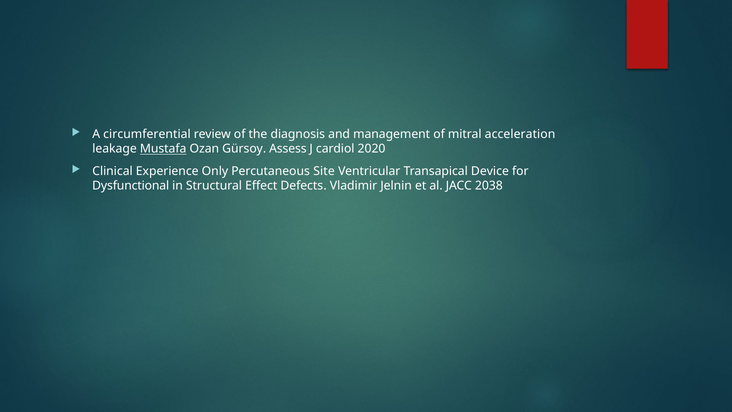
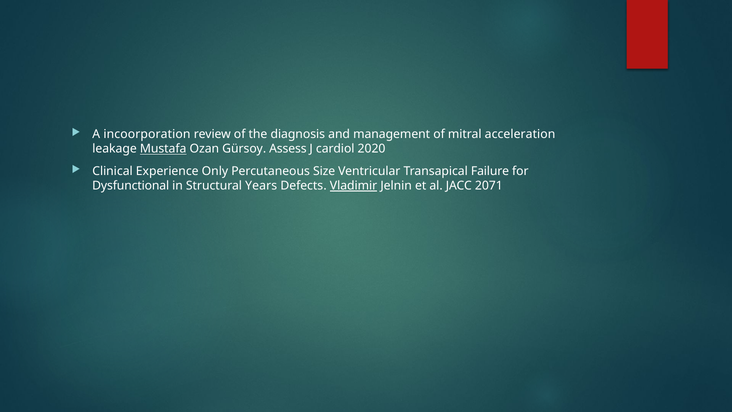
circumferential: circumferential -> incoorporation (147, 134)
Site: Site -> Size (324, 171)
Device: Device -> Failure (490, 171)
Effect: Effect -> Years (261, 186)
Vladimir underline: none -> present (354, 186)
2038: 2038 -> 2071 (489, 186)
